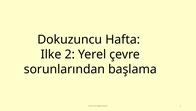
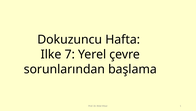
2: 2 -> 7 (70, 54)
